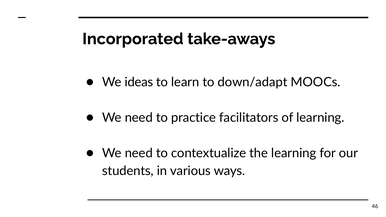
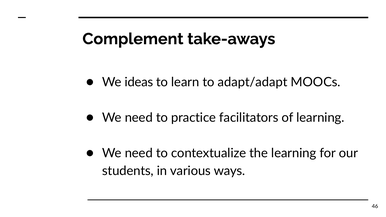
Incorporated: Incorporated -> Complement (133, 39)
down/adapt: down/adapt -> adapt/adapt (253, 82)
